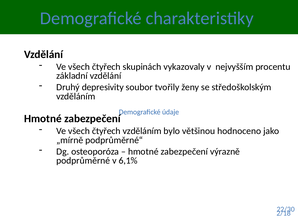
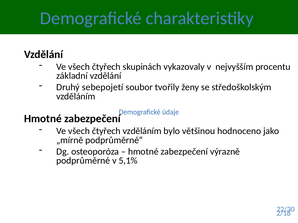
depresivity: depresivity -> sebepojetí (103, 87)
6,1%: 6,1% -> 5,1% (128, 161)
